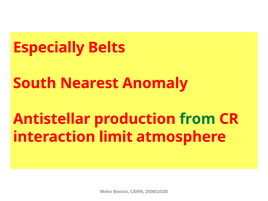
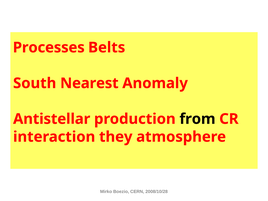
Especially: Especially -> Processes (49, 47)
from colour: green -> black (197, 119)
limit: limit -> they (116, 137)
